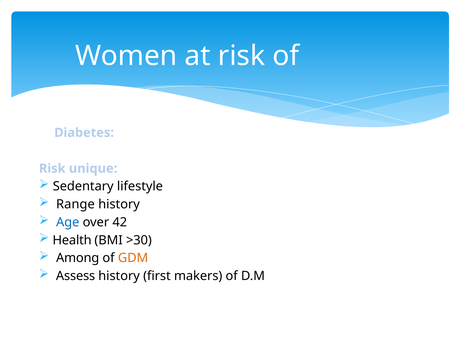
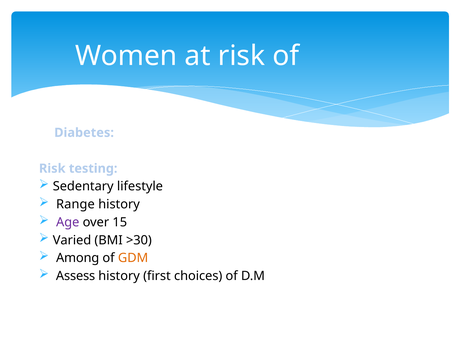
unique: unique -> testing (93, 168)
Age colour: blue -> purple (68, 222)
42: 42 -> 15 (120, 222)
Health: Health -> Varied (72, 240)
makers: makers -> choices (198, 276)
